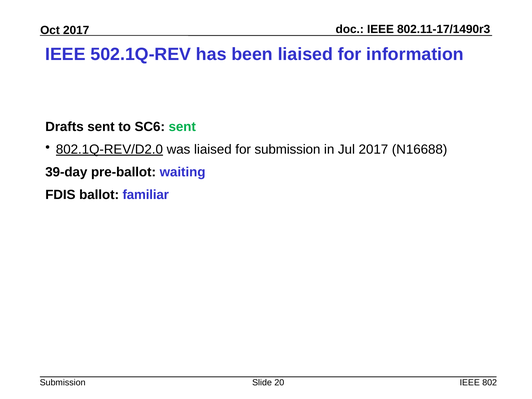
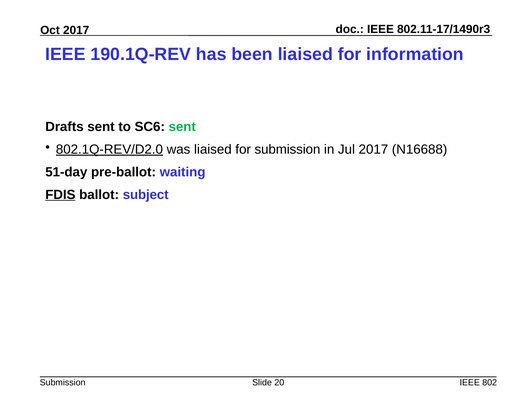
502.1Q-REV: 502.1Q-REV -> 190.1Q-REV (141, 54)
39-day: 39-day -> 51-day (66, 172)
FDIS underline: none -> present (60, 195)
familiar: familiar -> subject (146, 195)
